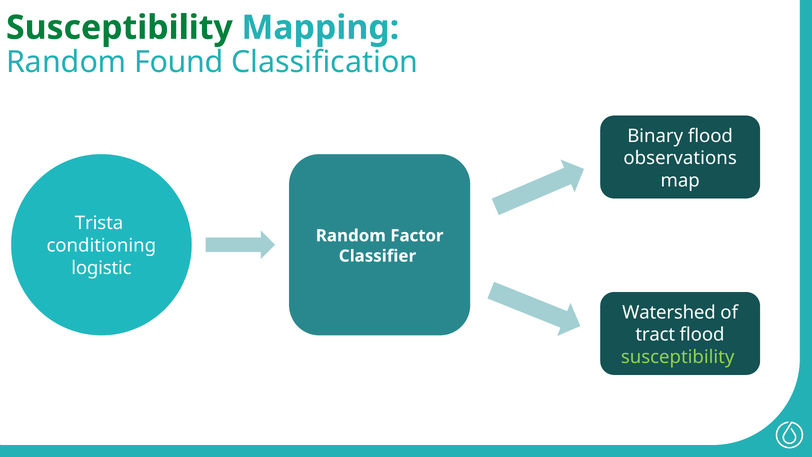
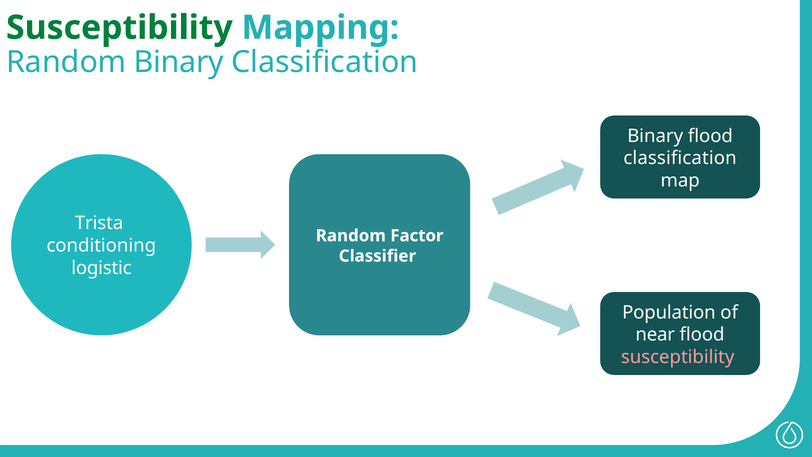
Random Found: Found -> Binary (179, 62)
observations: observations -> classification (680, 158)
Watershed: Watershed -> Population (669, 312)
tract: tract -> near (655, 335)
susceptibility colour: light green -> pink (678, 357)
